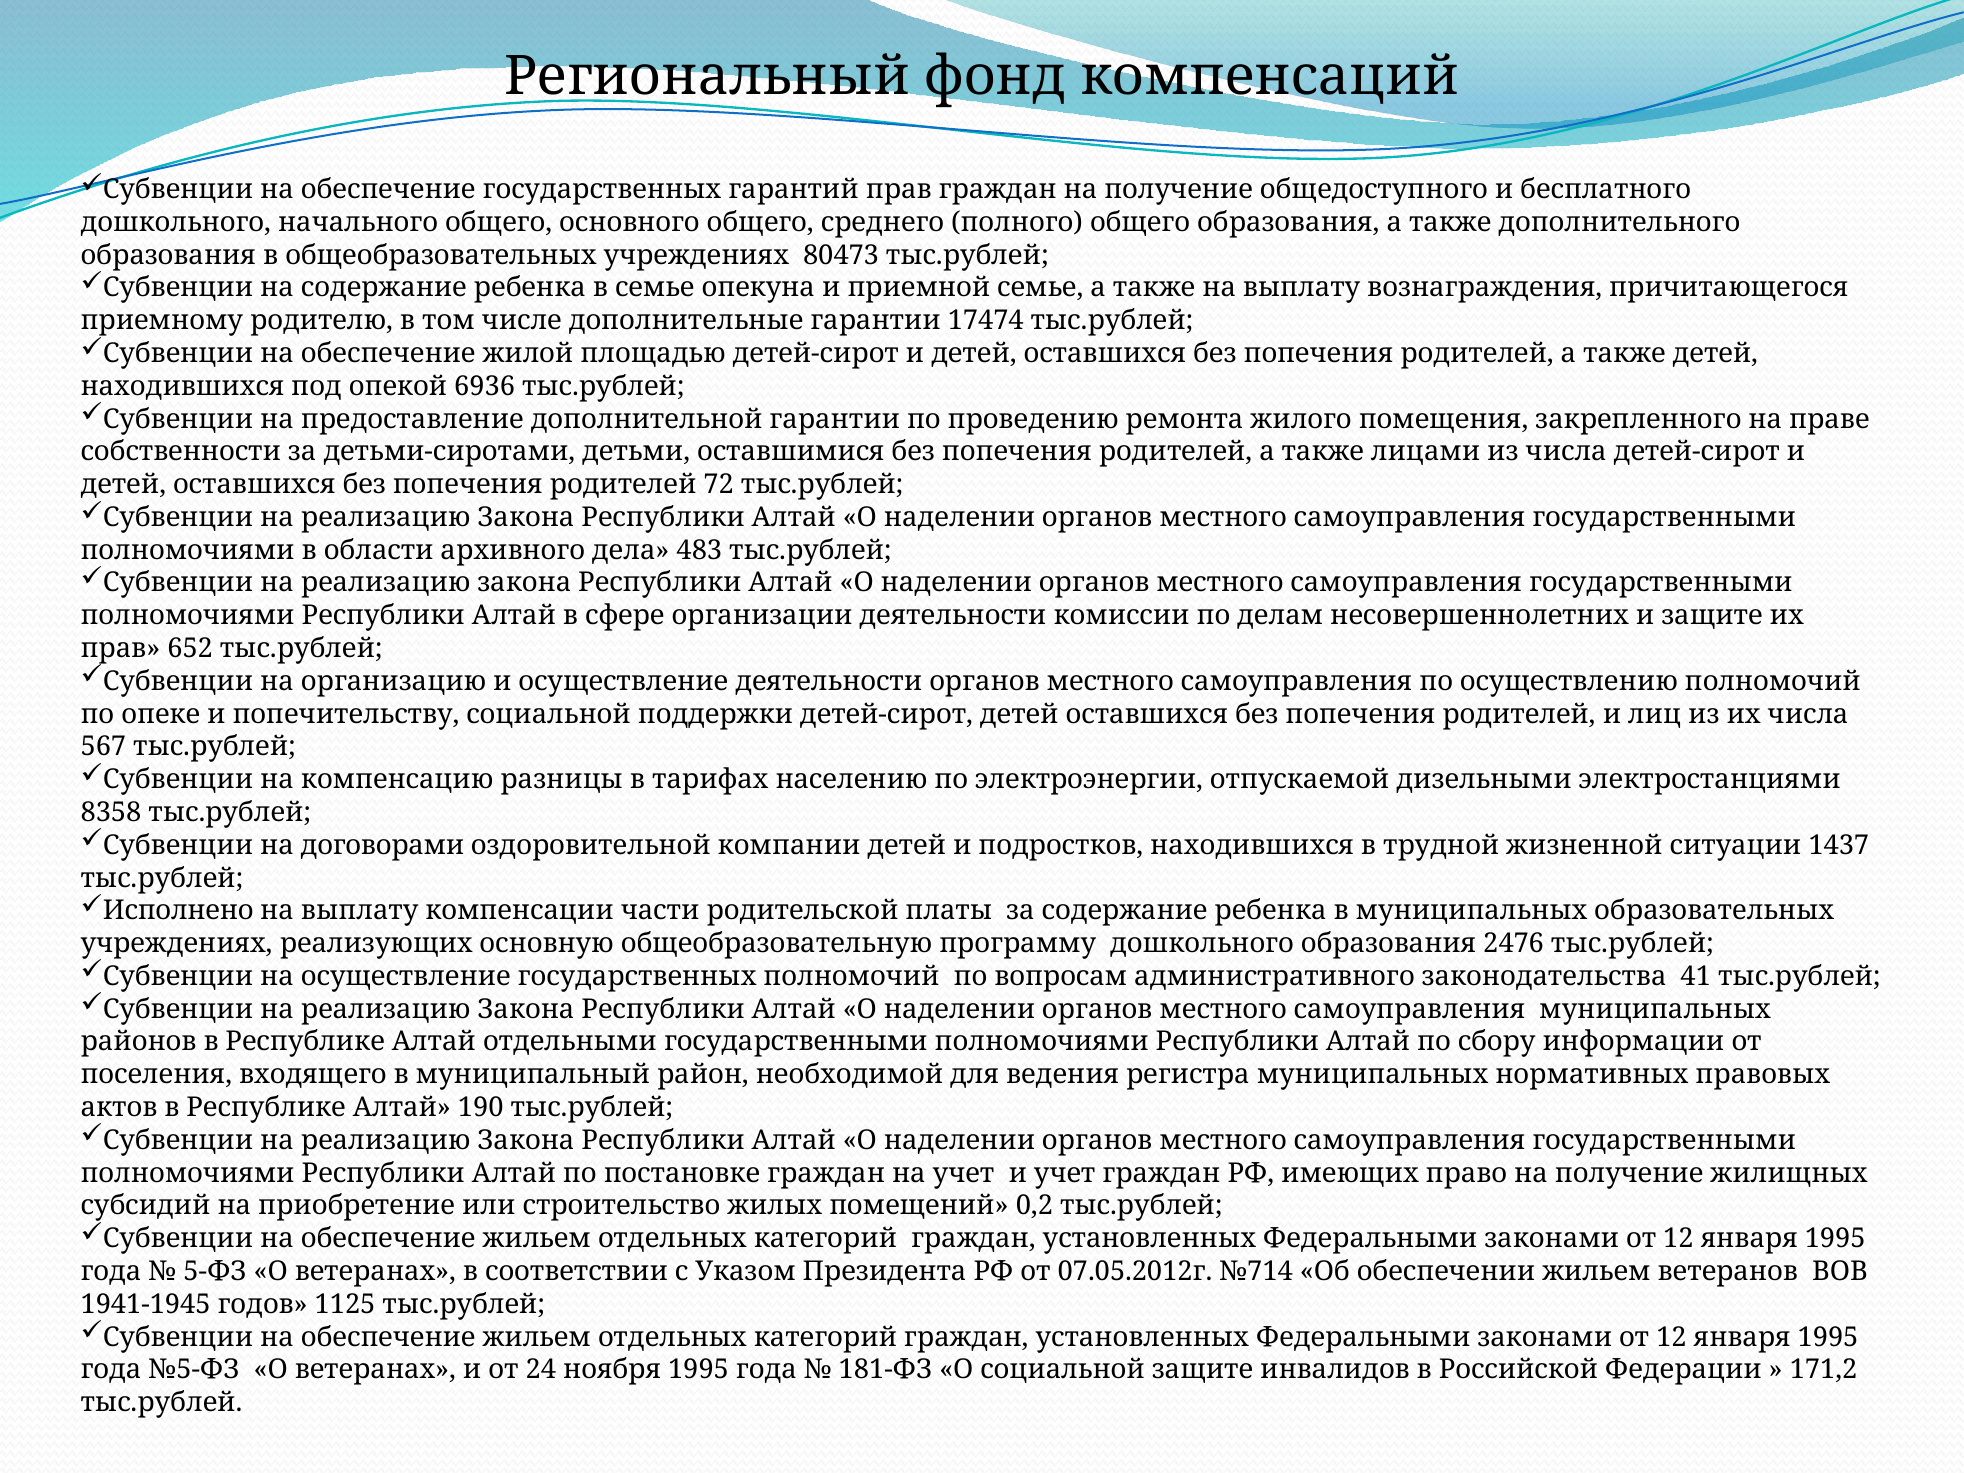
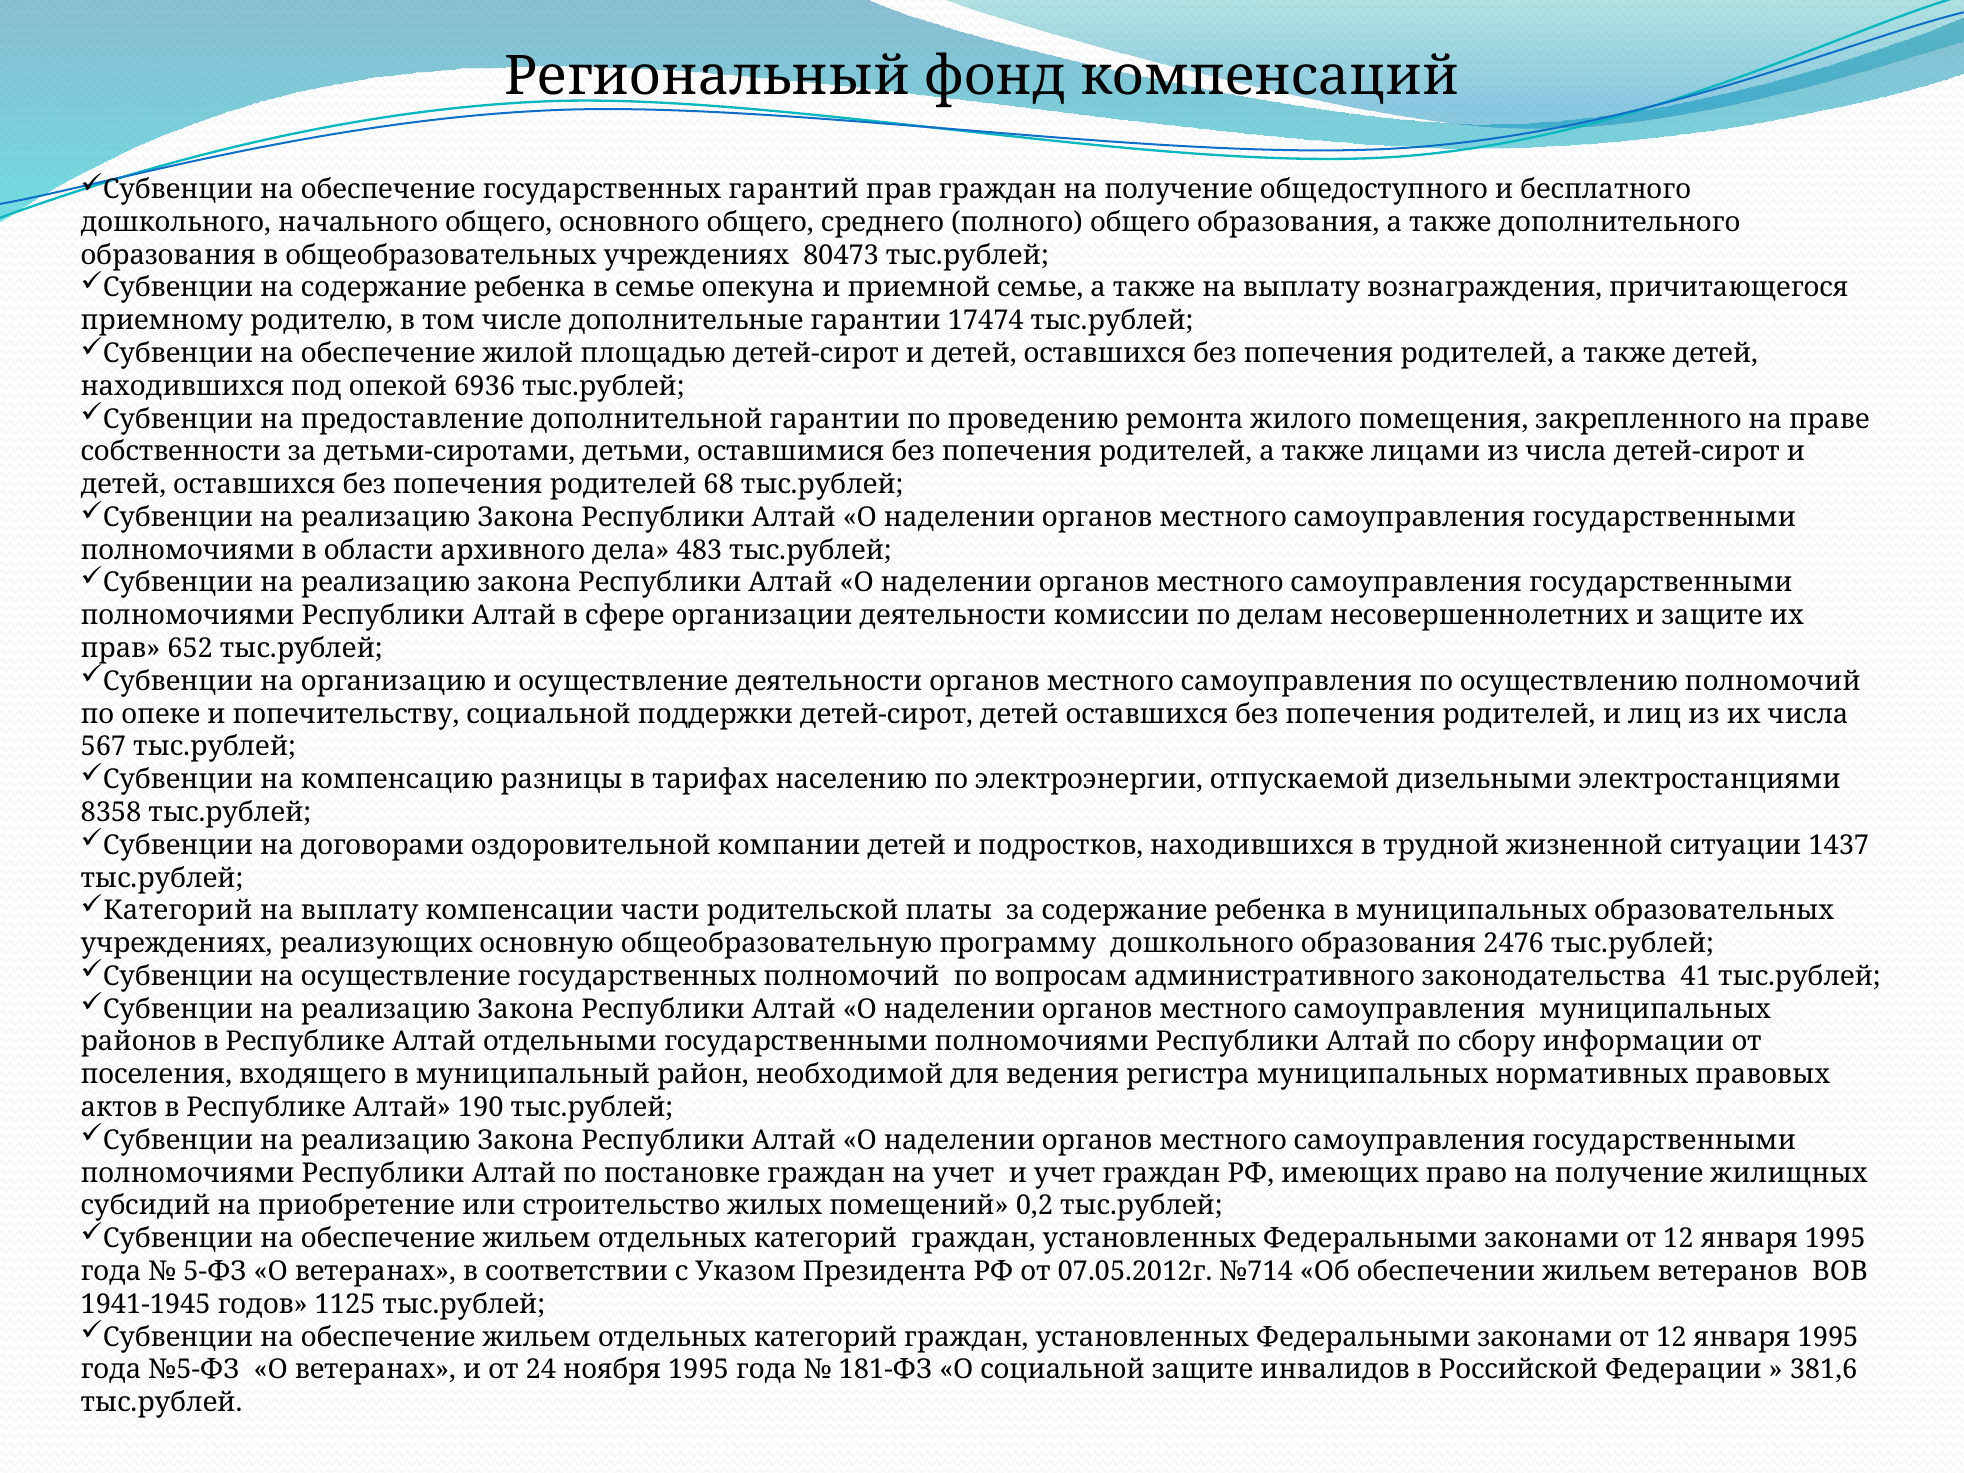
72: 72 -> 68 (719, 485)
Исполнено: Исполнено -> Категорий (178, 911)
171,2: 171,2 -> 381,6 (1824, 1370)
